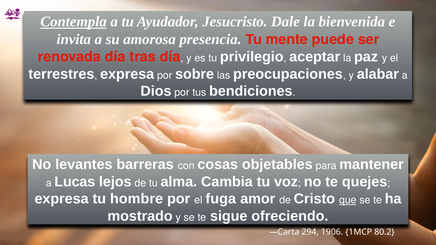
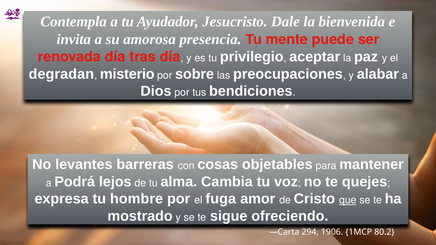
Contempla underline: present -> none (74, 22)
terrestres: terrestres -> degradan (61, 74)
expresa: expresa -> misterio (127, 74)
Lucas: Lucas -> Podrá (75, 182)
